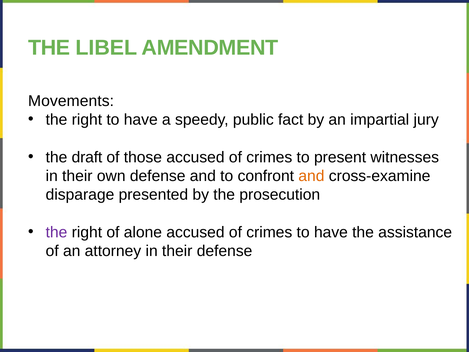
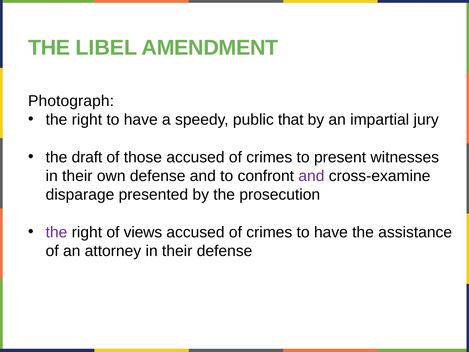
Movements: Movements -> Photograph (71, 101)
fact: fact -> that (291, 120)
and colour: orange -> purple (311, 176)
alone: alone -> views (143, 232)
